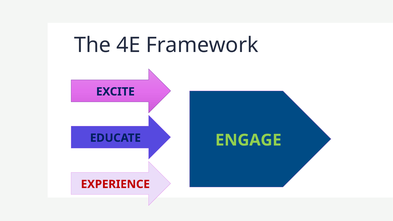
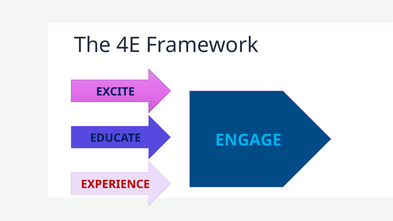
ENGAGE colour: light green -> light blue (248, 140)
